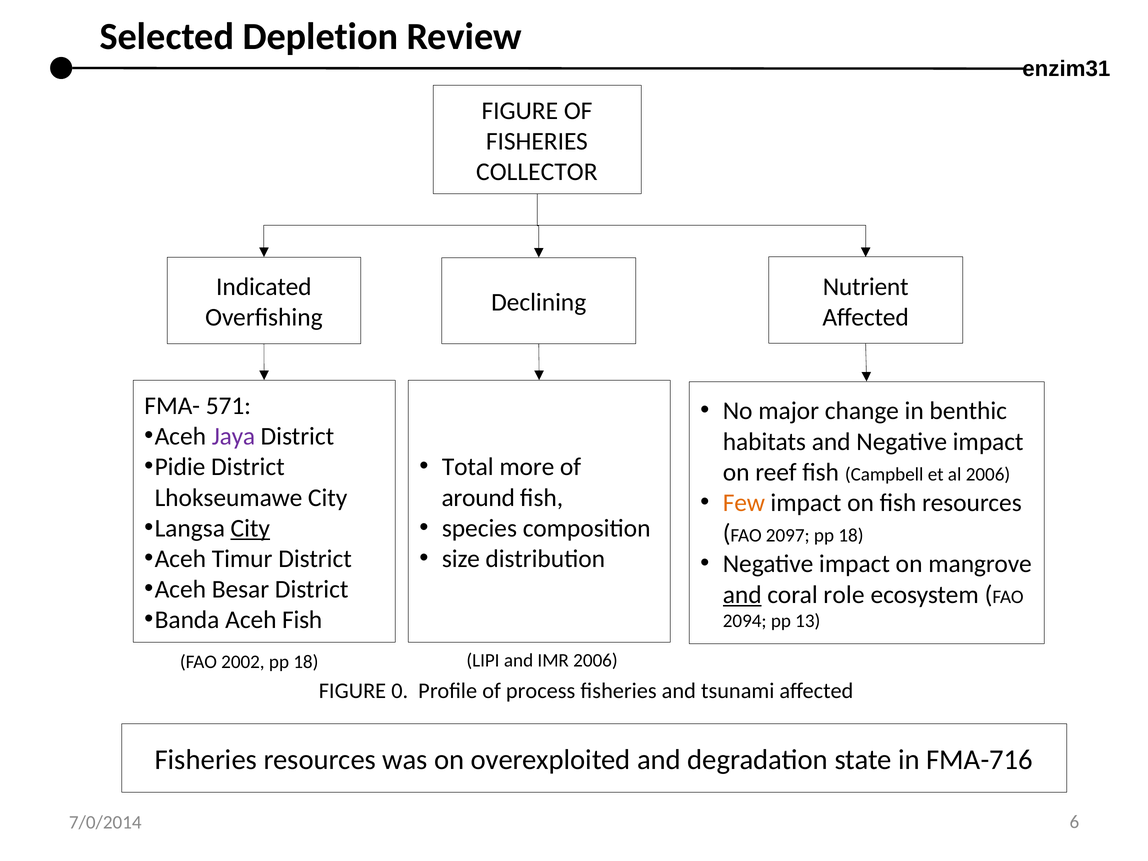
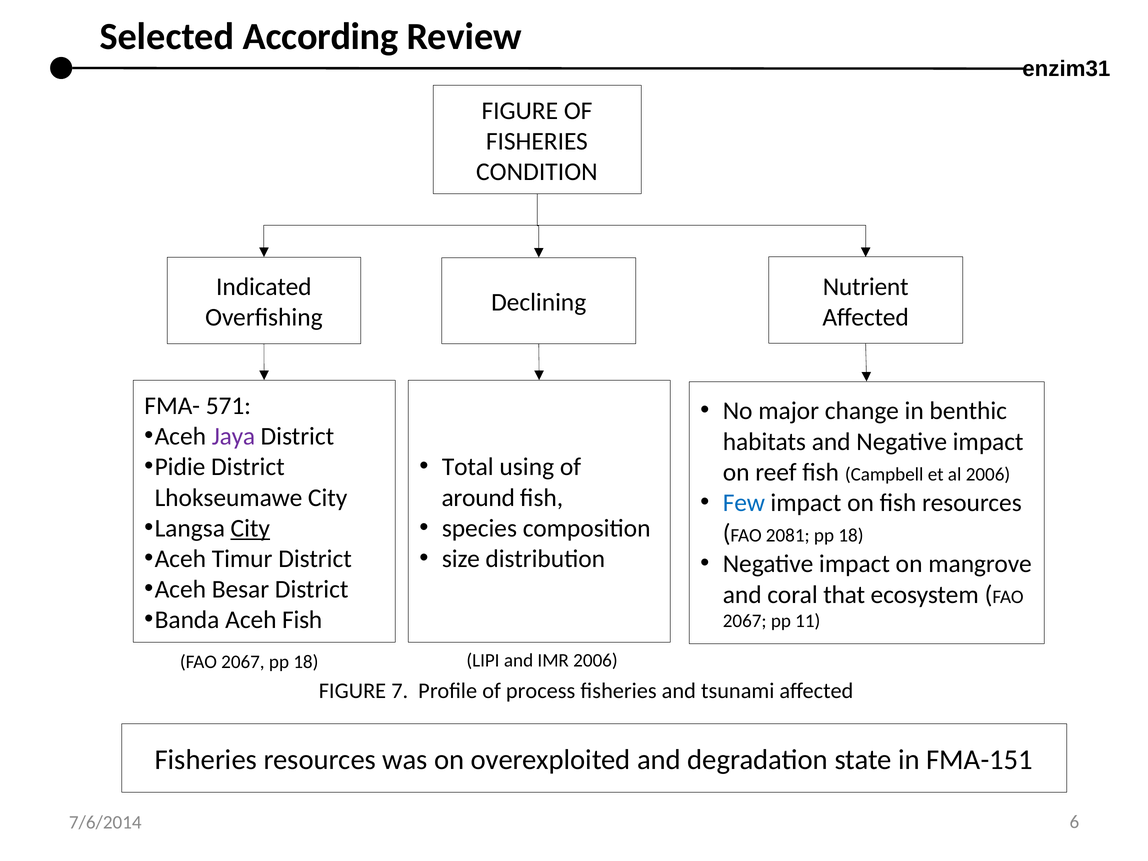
Depletion: Depletion -> According (320, 37)
COLLECTOR: COLLECTOR -> CONDITION (537, 172)
more: more -> using (527, 467)
Few colour: orange -> blue (744, 503)
2097: 2097 -> 2081 (788, 536)
and underline: present -> none (742, 595)
role: role -> that (844, 595)
2094: 2094 -> 2067 (745, 621)
13: 13 -> 11 (808, 621)
2002: 2002 -> 2067 (243, 662)
0: 0 -> 7 (400, 691)
FMA-716: FMA-716 -> FMA-151 (980, 760)
7/0/2014: 7/0/2014 -> 7/6/2014 (105, 822)
